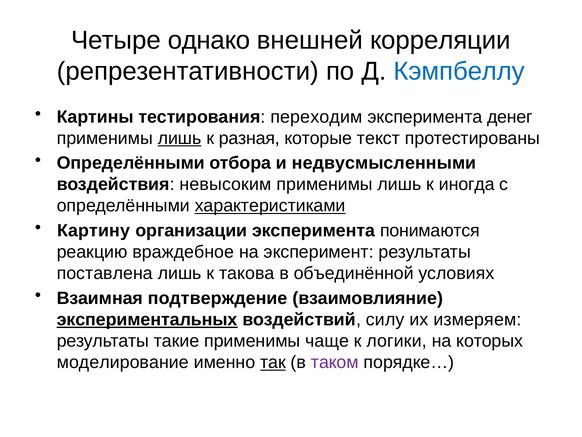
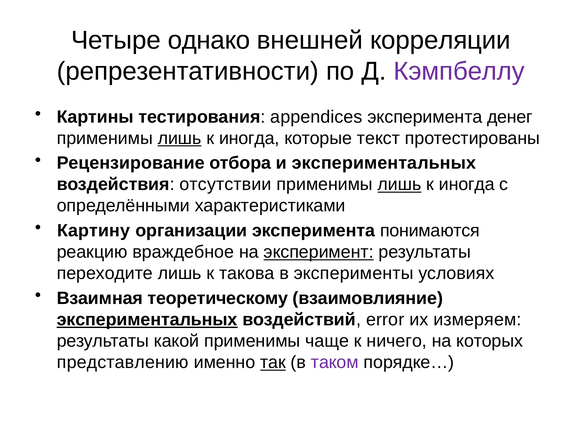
Кэмпбеллу colour: blue -> purple (459, 71)
переходим: переходим -> appendices (316, 117)
разная: разная -> иногда (249, 138)
Определёнными: Определёнными -> Рецензирование (131, 163)
и недвусмысленными: недвусмысленными -> экспериментальных (384, 163)
невысоким: невысоким -> отсутствии (225, 184)
лишь underline: none -> present (400, 184)
характеристиками underline: present -> none (270, 206)
эксперимент underline: none -> present (319, 252)
поставлена: поставлена -> переходите (105, 273)
объединённой: объединённой -> эксперименты (354, 273)
подтверждение: подтверждение -> теоретическому (218, 298)
силу: силу -> error (385, 319)
такие: такие -> какой (177, 341)
логики: логики -> ничего (397, 341)
моделирование: моделирование -> представлению (123, 362)
